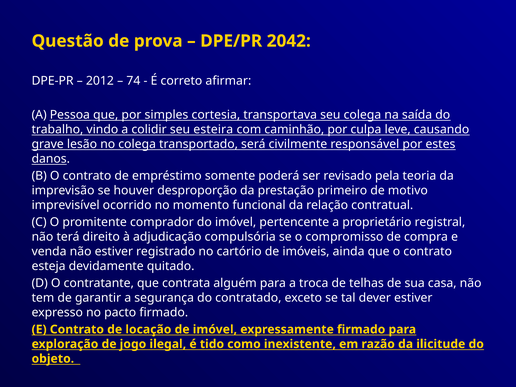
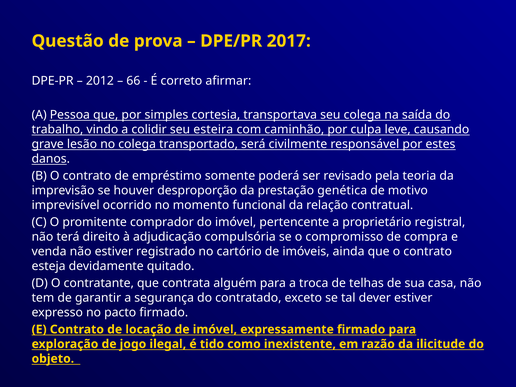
2042: 2042 -> 2017 (289, 41)
74: 74 -> 66 (133, 81)
primeiro: primeiro -> genética (342, 190)
